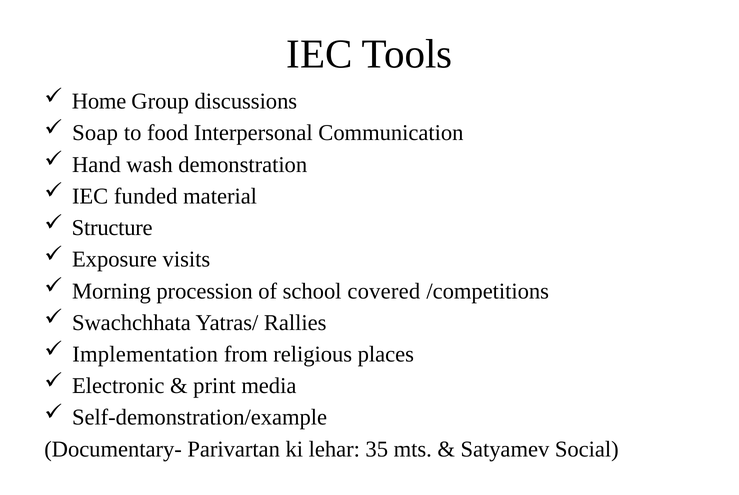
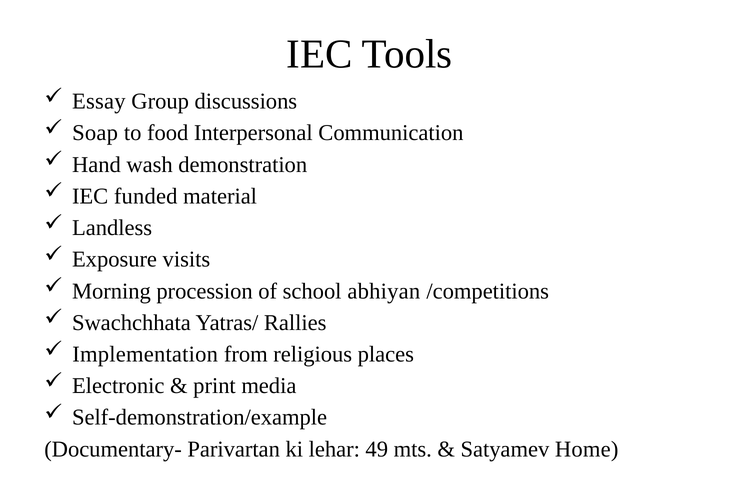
Home: Home -> Essay (99, 101)
Structure: Structure -> Landless (112, 228)
covered: covered -> abhiyan (384, 291)
35: 35 -> 49 (377, 449)
Social: Social -> Home (587, 449)
